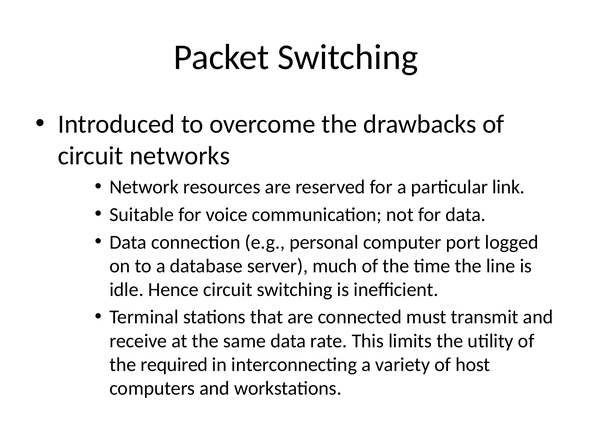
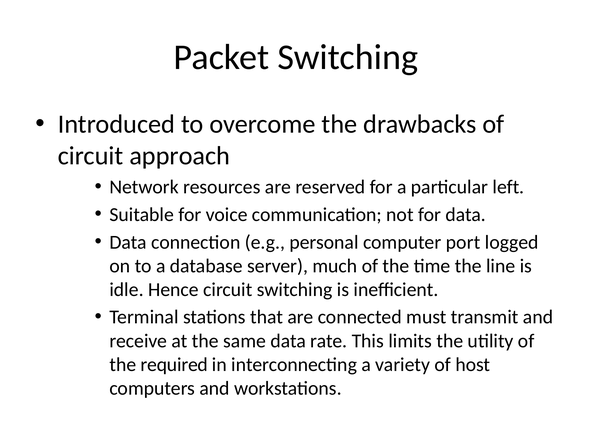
networks: networks -> approach (180, 156)
link: link -> left (508, 187)
